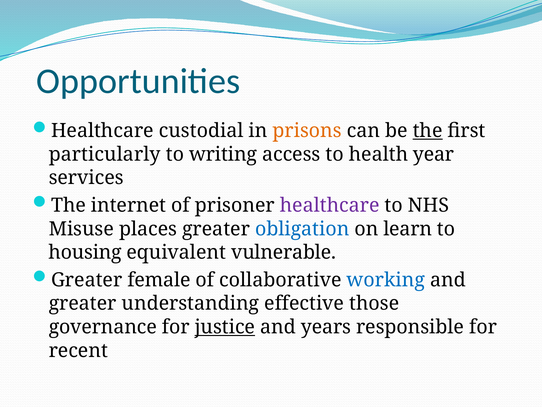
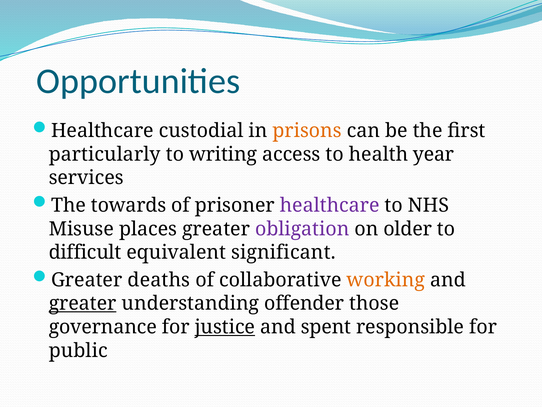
the underline: present -> none (428, 131)
internet: internet -> towards (129, 205)
obligation colour: blue -> purple (302, 229)
learn: learn -> older (408, 229)
housing: housing -> difficult (85, 252)
vulnerable: vulnerable -> significant (283, 252)
female: female -> deaths (159, 280)
working colour: blue -> orange (386, 280)
greater underline: none -> present (83, 303)
effective: effective -> offender (304, 303)
years: years -> spent (326, 327)
recent: recent -> public (78, 350)
